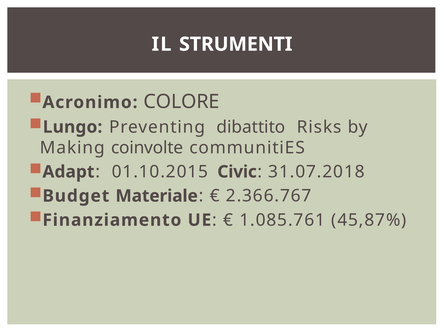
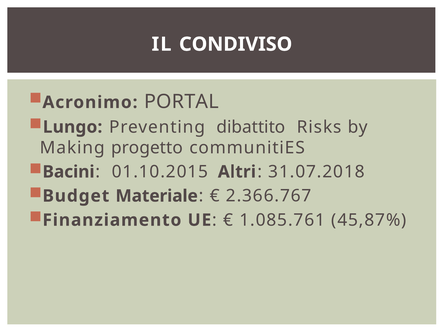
STRUMENTI: STRUMENTI -> CONDIVISO (236, 44)
COLORE: COLORE -> PORTAL (181, 102)
coinvolte: coinvolte -> progetto (147, 148)
Adapt: Adapt -> Bacini (69, 172)
Civic: Civic -> Altri (237, 172)
